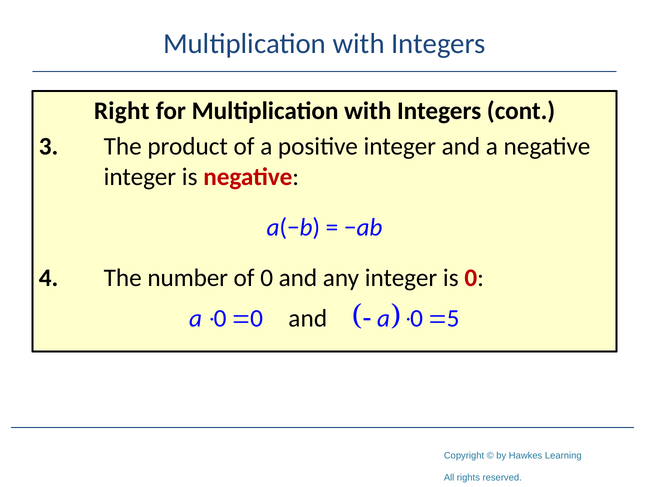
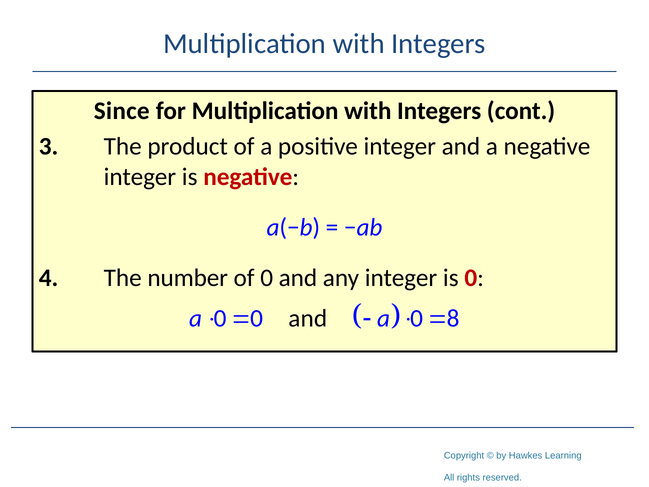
Right: Right -> Since (122, 111)
5: 5 -> 8 (453, 318)
